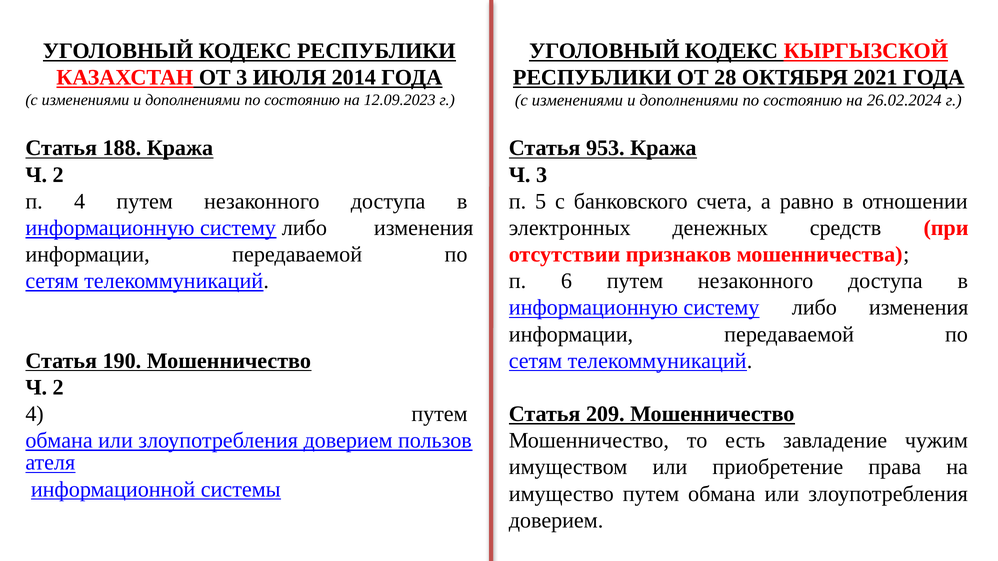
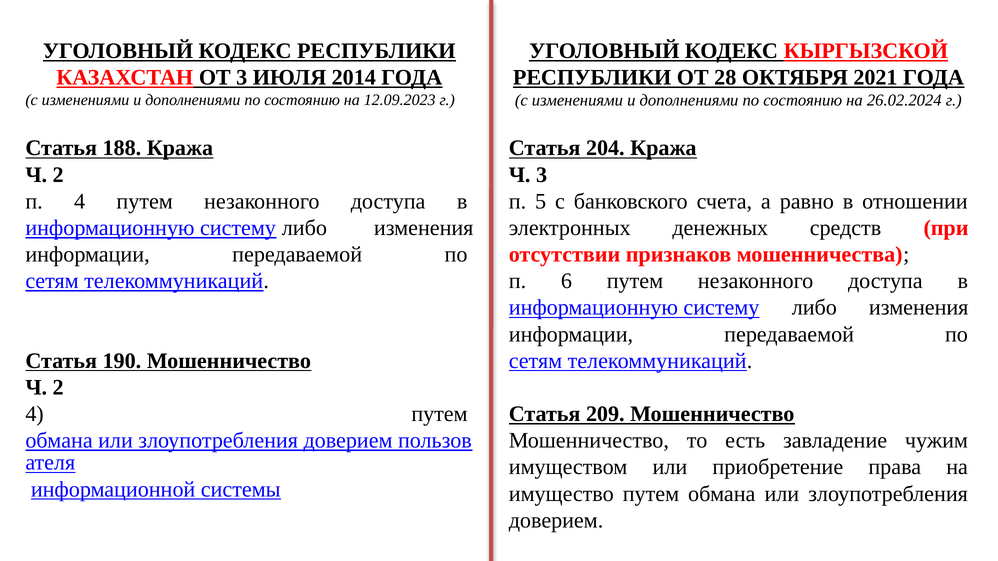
953: 953 -> 204 (605, 148)
